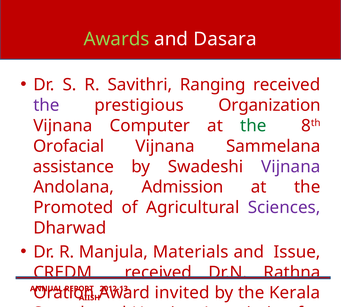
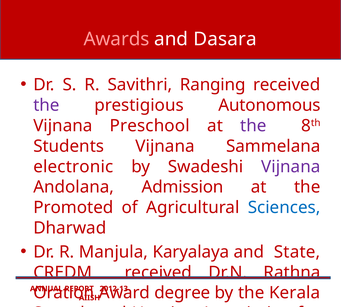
Awards colour: light green -> pink (117, 39)
Organization: Organization -> Autonomous (269, 105)
Computer: Computer -> Preschool (150, 126)
the colour: green -> purple (253, 126)
Orofacial: Orofacial -> Students (69, 146)
assistance: assistance -> electronic (73, 167)
Sciences colour: purple -> blue (284, 207)
Materials: Materials -> Karyalaya (191, 252)
Issue: Issue -> State (297, 252)
invited: invited -> degree (182, 293)
